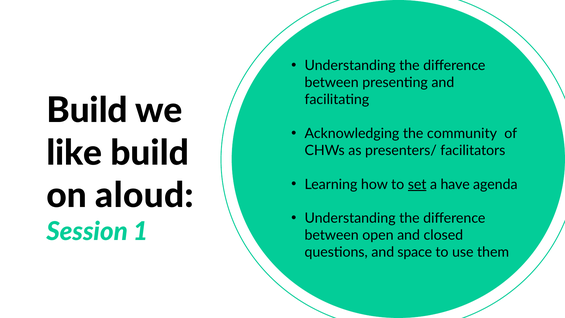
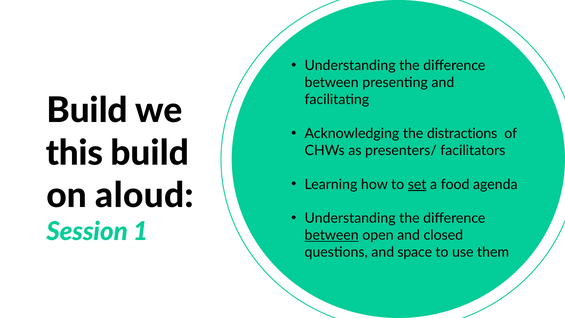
community: community -> distractions (462, 133)
like: like -> this (74, 153)
have: have -> food (455, 184)
between underline: none -> present (332, 235)
